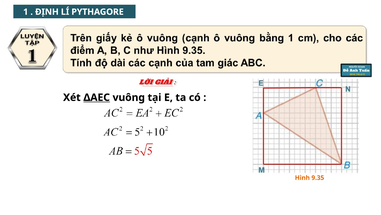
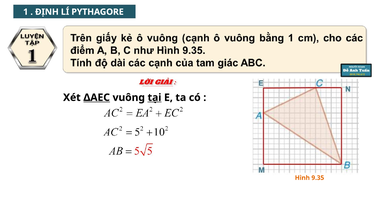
tại underline: none -> present (155, 97)
